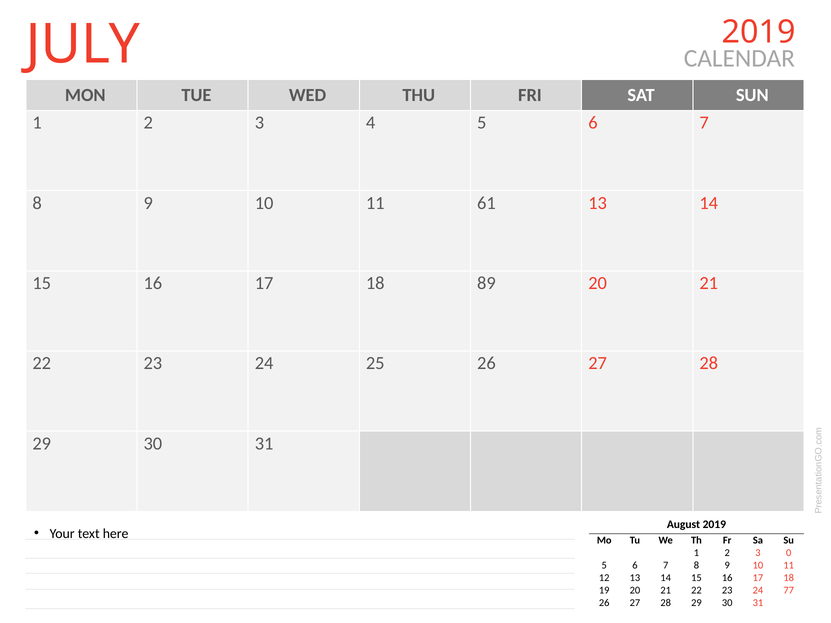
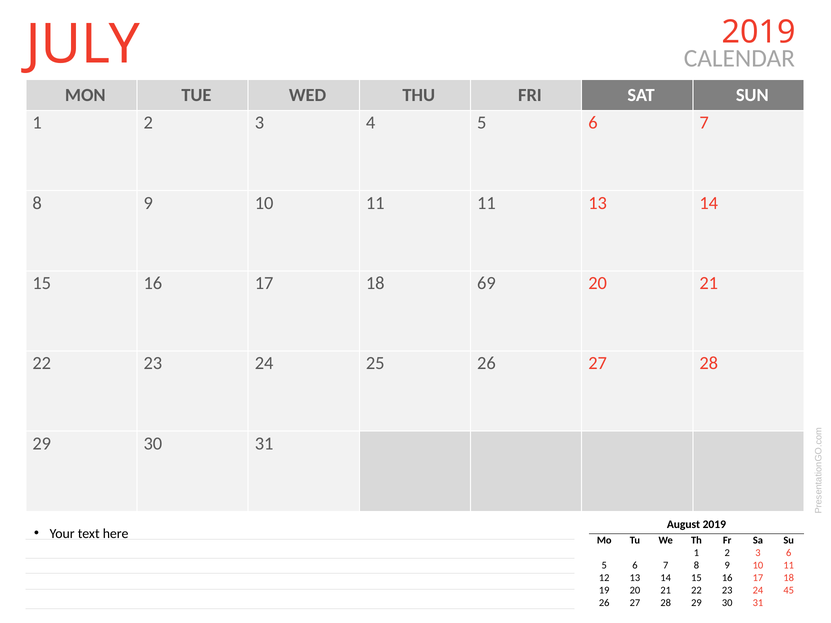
11 61: 61 -> 11 (486, 203)
89: 89 -> 69 (486, 283)
3 0: 0 -> 6 (789, 553)
77: 77 -> 45 (789, 591)
